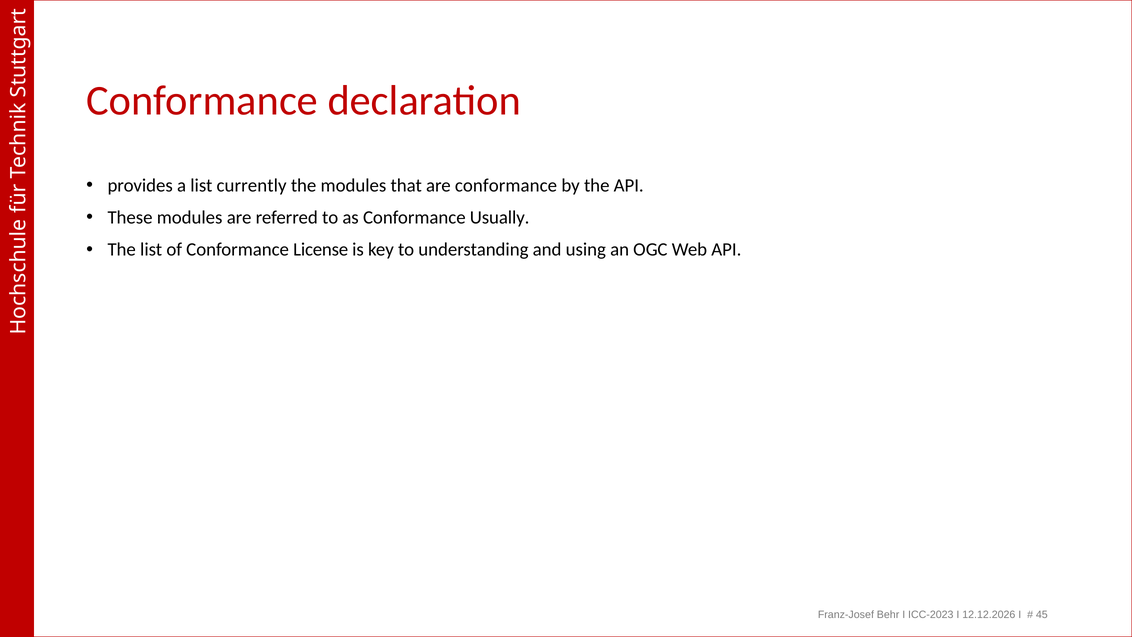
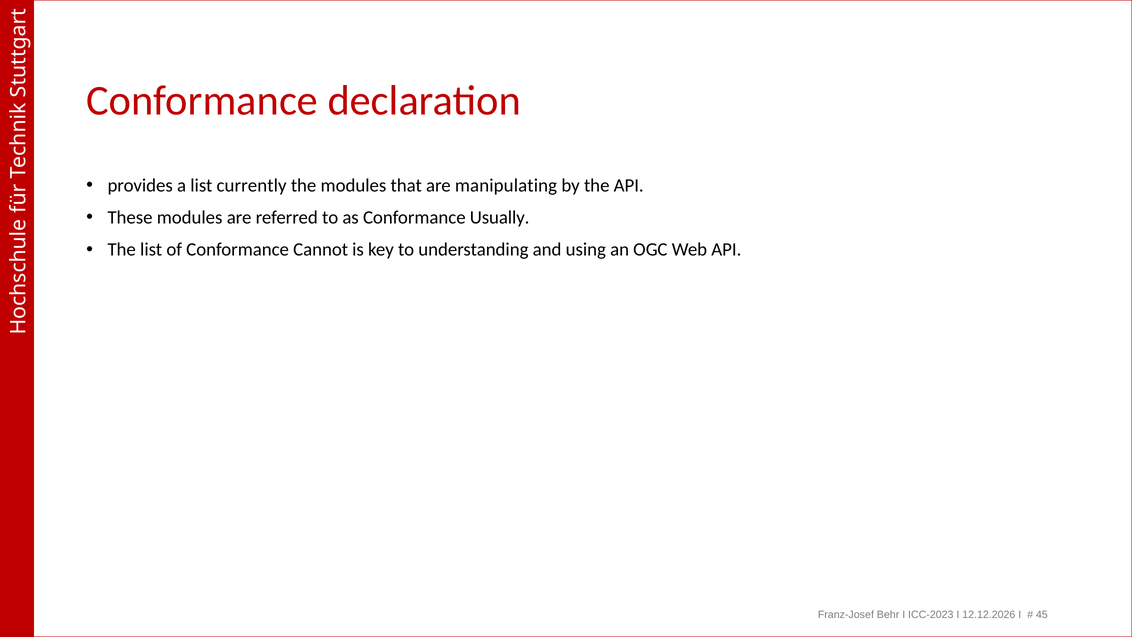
are conformance: conformance -> manipulating (506, 185)
License: License -> Cannot (321, 250)
